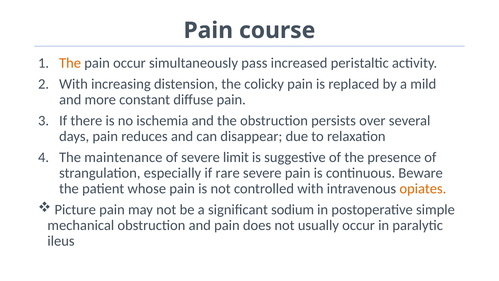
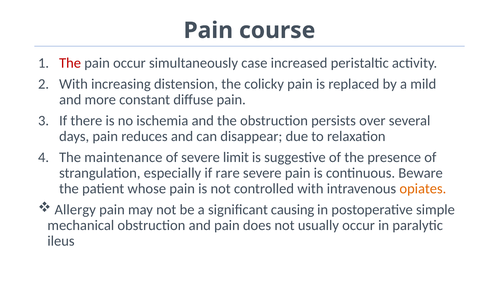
The colour: orange -> red (70, 63)
pass: pass -> case (254, 63)
Picture: Picture -> Allergy (75, 209)
sodium: sodium -> causing (293, 209)
